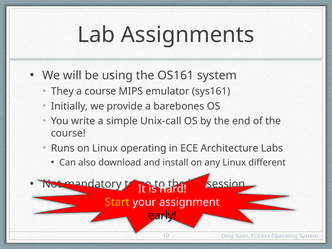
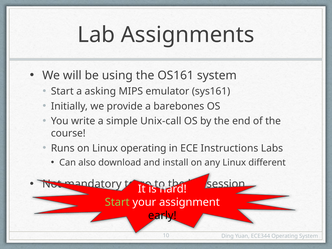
They: They -> Start (62, 91)
a course: course -> asking (100, 91)
Architecture: Architecture -> Instructions (229, 148)
Start colour: yellow -> light green (117, 202)
